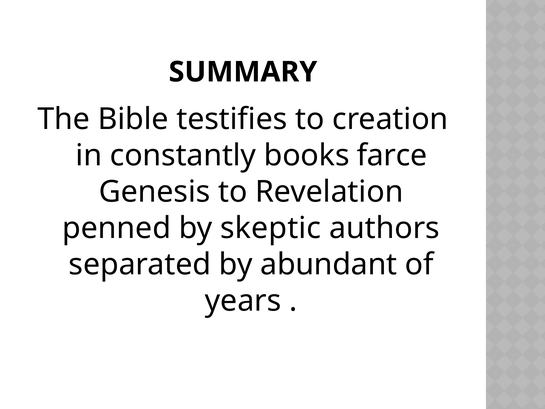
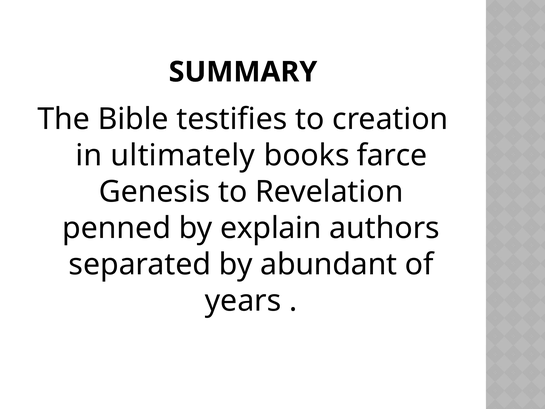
constantly: constantly -> ultimately (183, 155)
skeptic: skeptic -> explain (271, 228)
